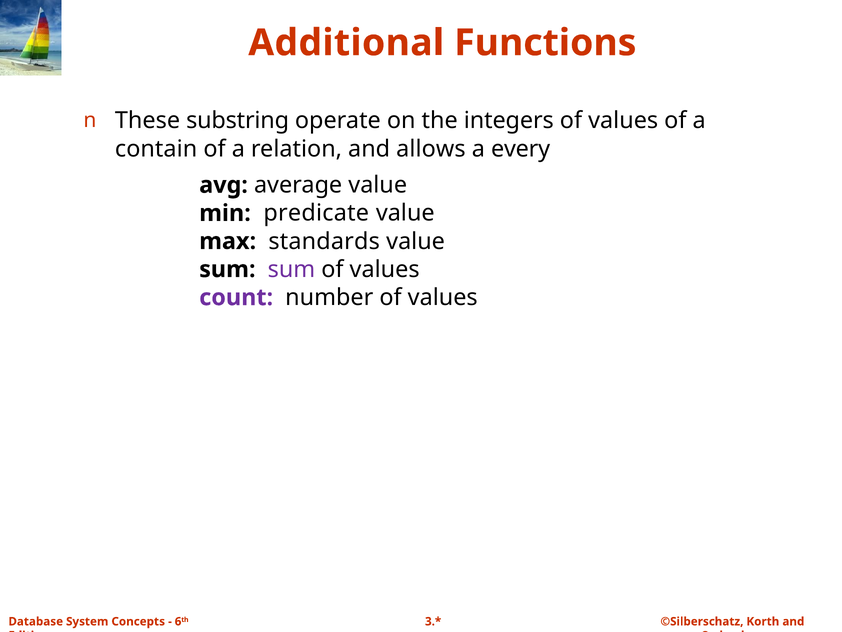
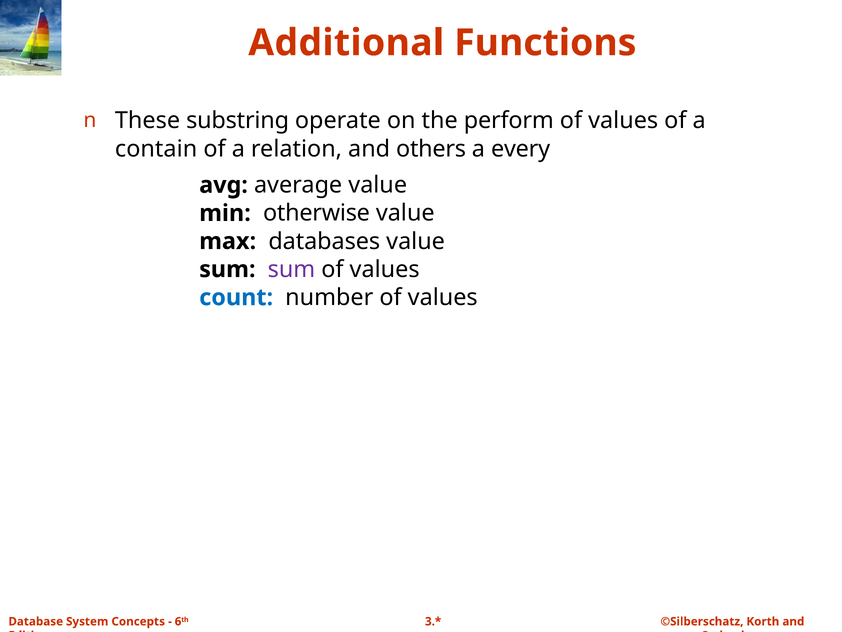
integers: integers -> perform (509, 121)
allows: allows -> others (431, 149)
predicate: predicate -> otherwise (316, 213)
standards: standards -> databases (324, 241)
count colour: purple -> blue (236, 297)
